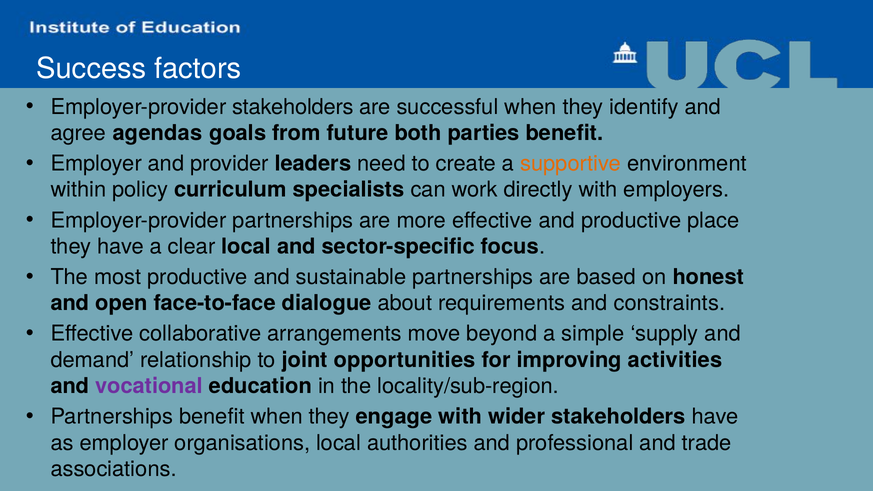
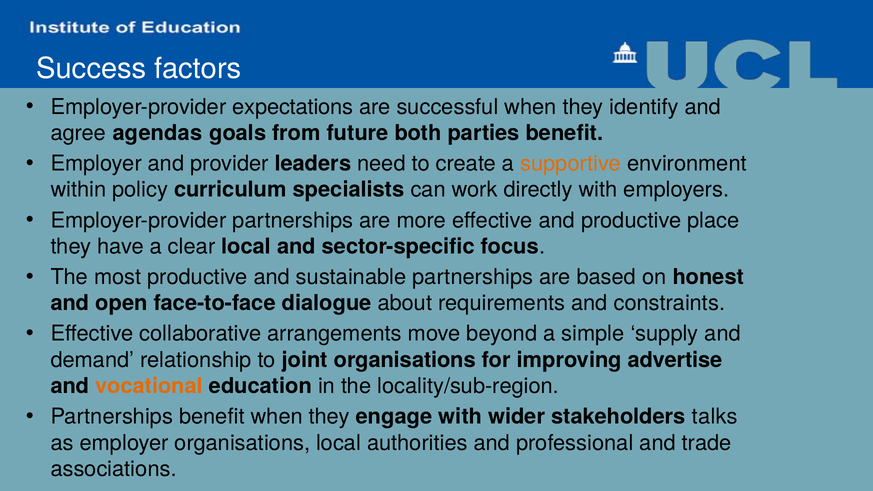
Employer-provider stakeholders: stakeholders -> expectations (293, 107)
joint opportunities: opportunities -> organisations (405, 360)
activities: activities -> advertise (675, 360)
vocational colour: purple -> orange (149, 386)
stakeholders have: have -> talks (715, 417)
